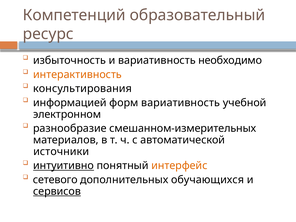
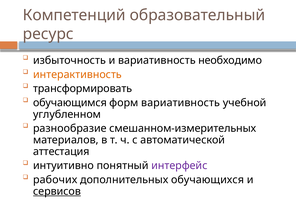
консультирования: консультирования -> трансформировать (83, 89)
информацией: информацией -> обучающимся (70, 103)
электронном: электронном -> углубленном (67, 114)
источники: источники -> аттестация (61, 152)
интуитивно underline: present -> none (64, 166)
интерфейс colour: orange -> purple (179, 166)
сетевого: сетевого -> рабочих (55, 180)
